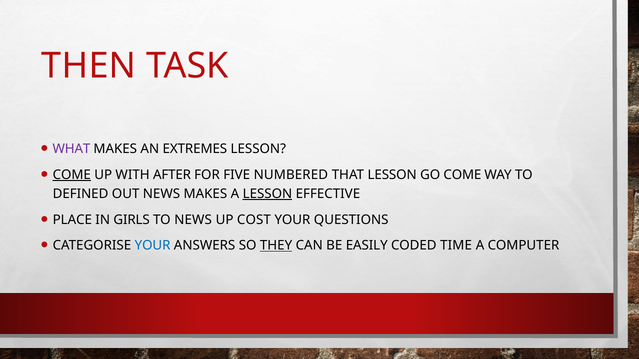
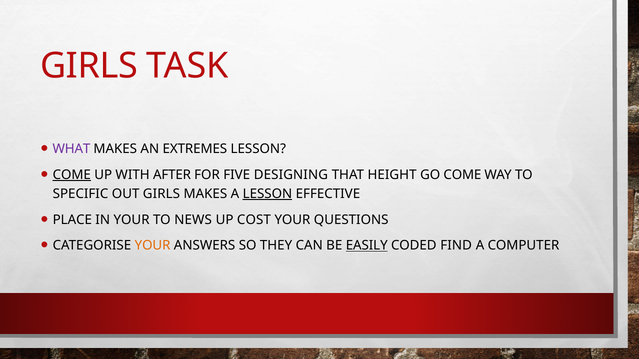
THEN: THEN -> GIRLS (89, 66)
NUMBERED: NUMBERED -> DESIGNING (291, 175)
THAT LESSON: LESSON -> HEIGHT (392, 175)
DEFINED: DEFINED -> SPECIFIC (81, 194)
OUT NEWS: NEWS -> GIRLS (161, 194)
IN GIRLS: GIRLS -> YOUR (132, 220)
YOUR colour: blue -> orange (153, 246)
THEY underline: present -> none (276, 246)
EASILY underline: none -> present (367, 246)
TIME: TIME -> FIND (456, 246)
